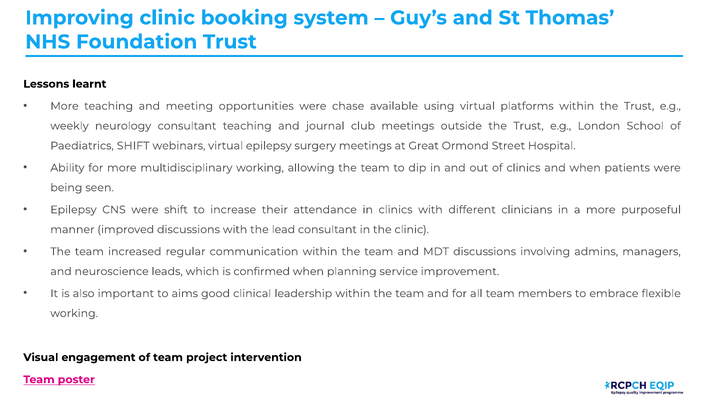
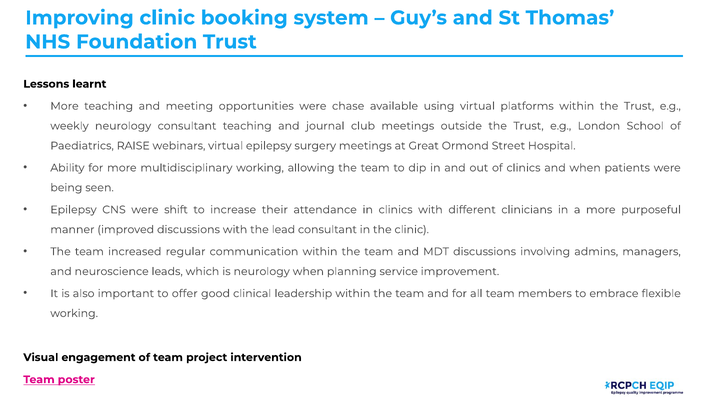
Paediatrics SHIFT: SHIFT -> RAISE (133, 146)
is confirmed: confirmed -> neurology (262, 271)
aims: aims -> offer (185, 293)
